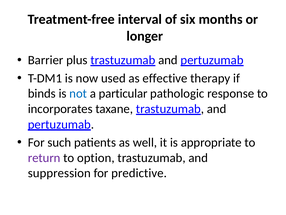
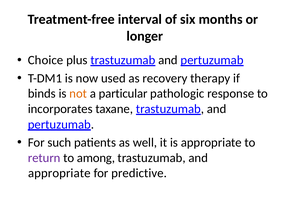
Barrier: Barrier -> Choice (46, 60)
effective: effective -> recovery (165, 78)
not colour: blue -> orange (78, 93)
option: option -> among (96, 157)
suppression: suppression -> appropriate (59, 173)
